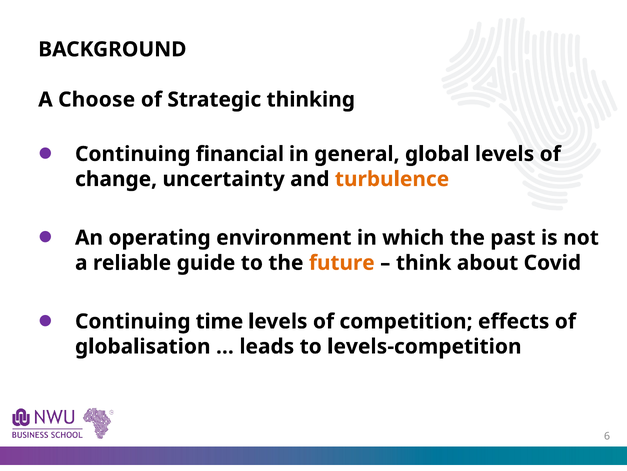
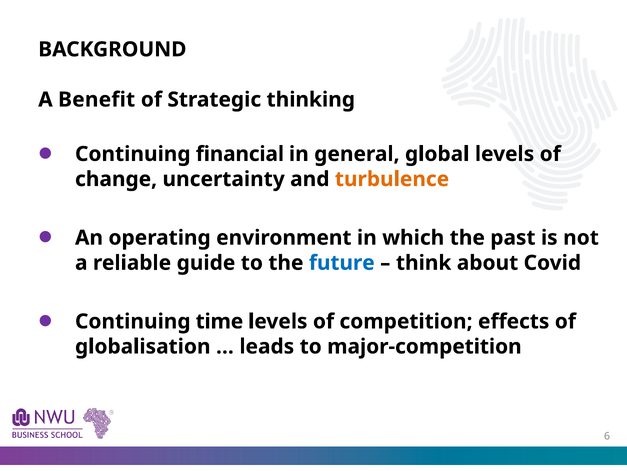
Choose: Choose -> Benefit (97, 99)
future colour: orange -> blue (342, 262)
levels-competition: levels-competition -> major-competition (424, 346)
